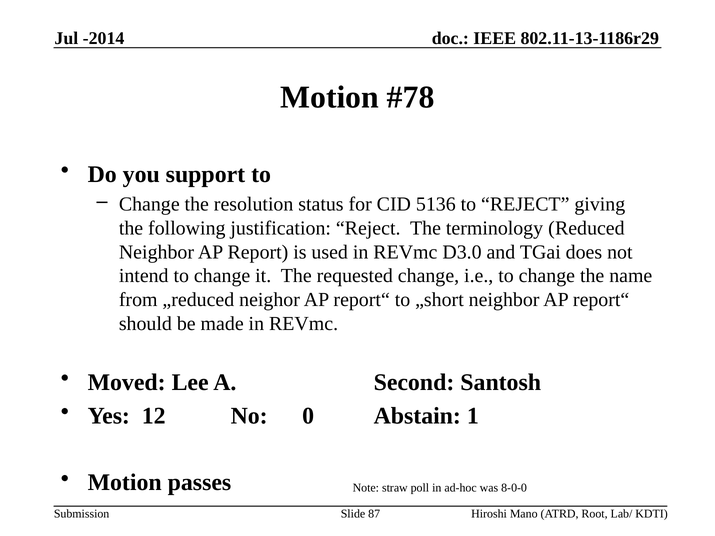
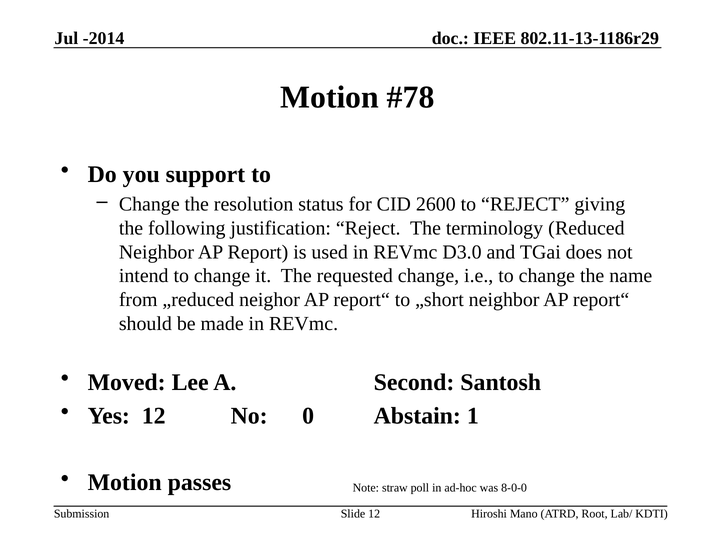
5136: 5136 -> 2600 (436, 204)
Slide 87: 87 -> 12 (374, 514)
